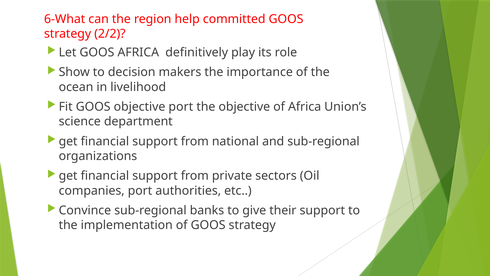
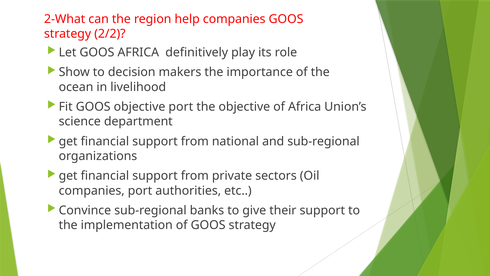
6-What: 6-What -> 2-What (65, 19)
help committed: committed -> companies (234, 19)
